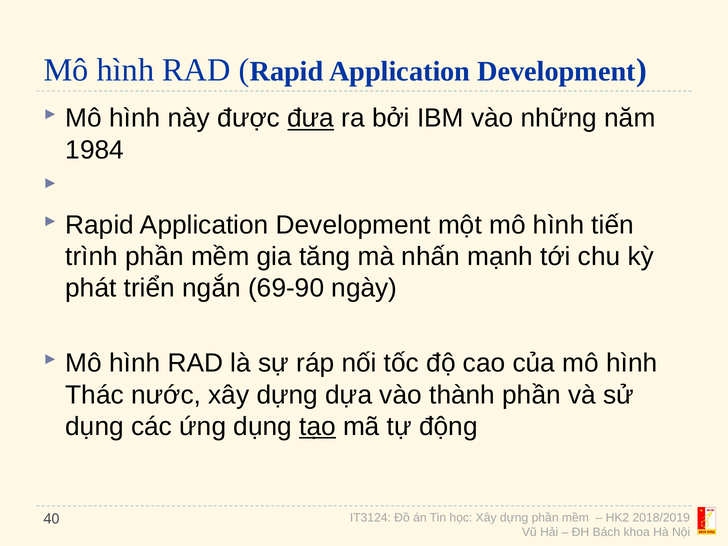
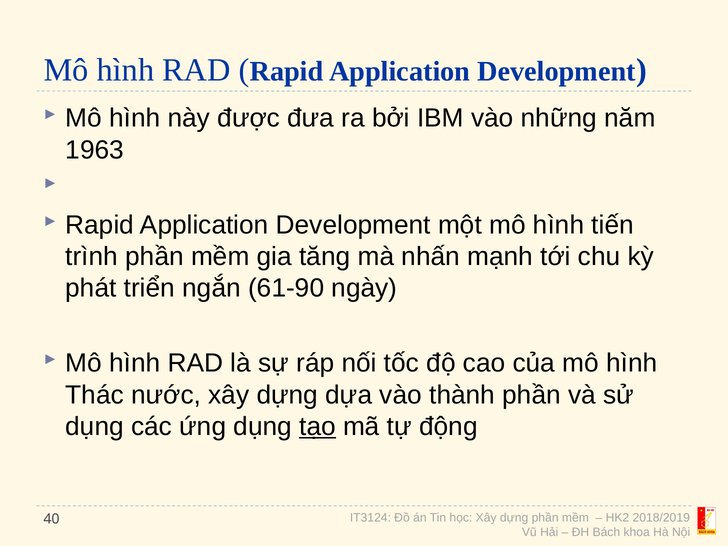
đưa underline: present -> none (311, 118)
1984: 1984 -> 1963 (95, 150)
69-90: 69-90 -> 61-90 (286, 288)
